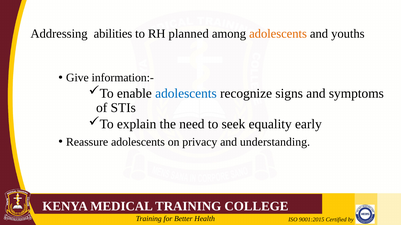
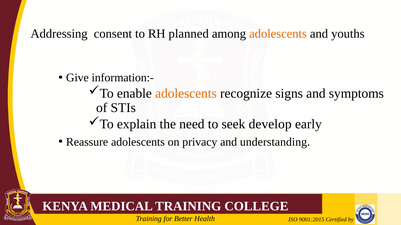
abilities: abilities -> consent (113, 34)
adolescents colour: blue -> orange (186, 94)
equality: equality -> develop (270, 125)
